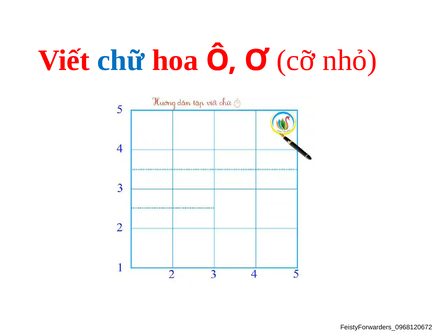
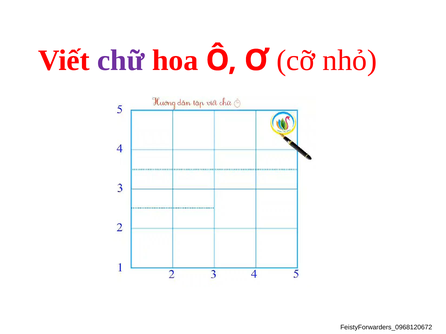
chữ colour: blue -> purple (121, 60)
